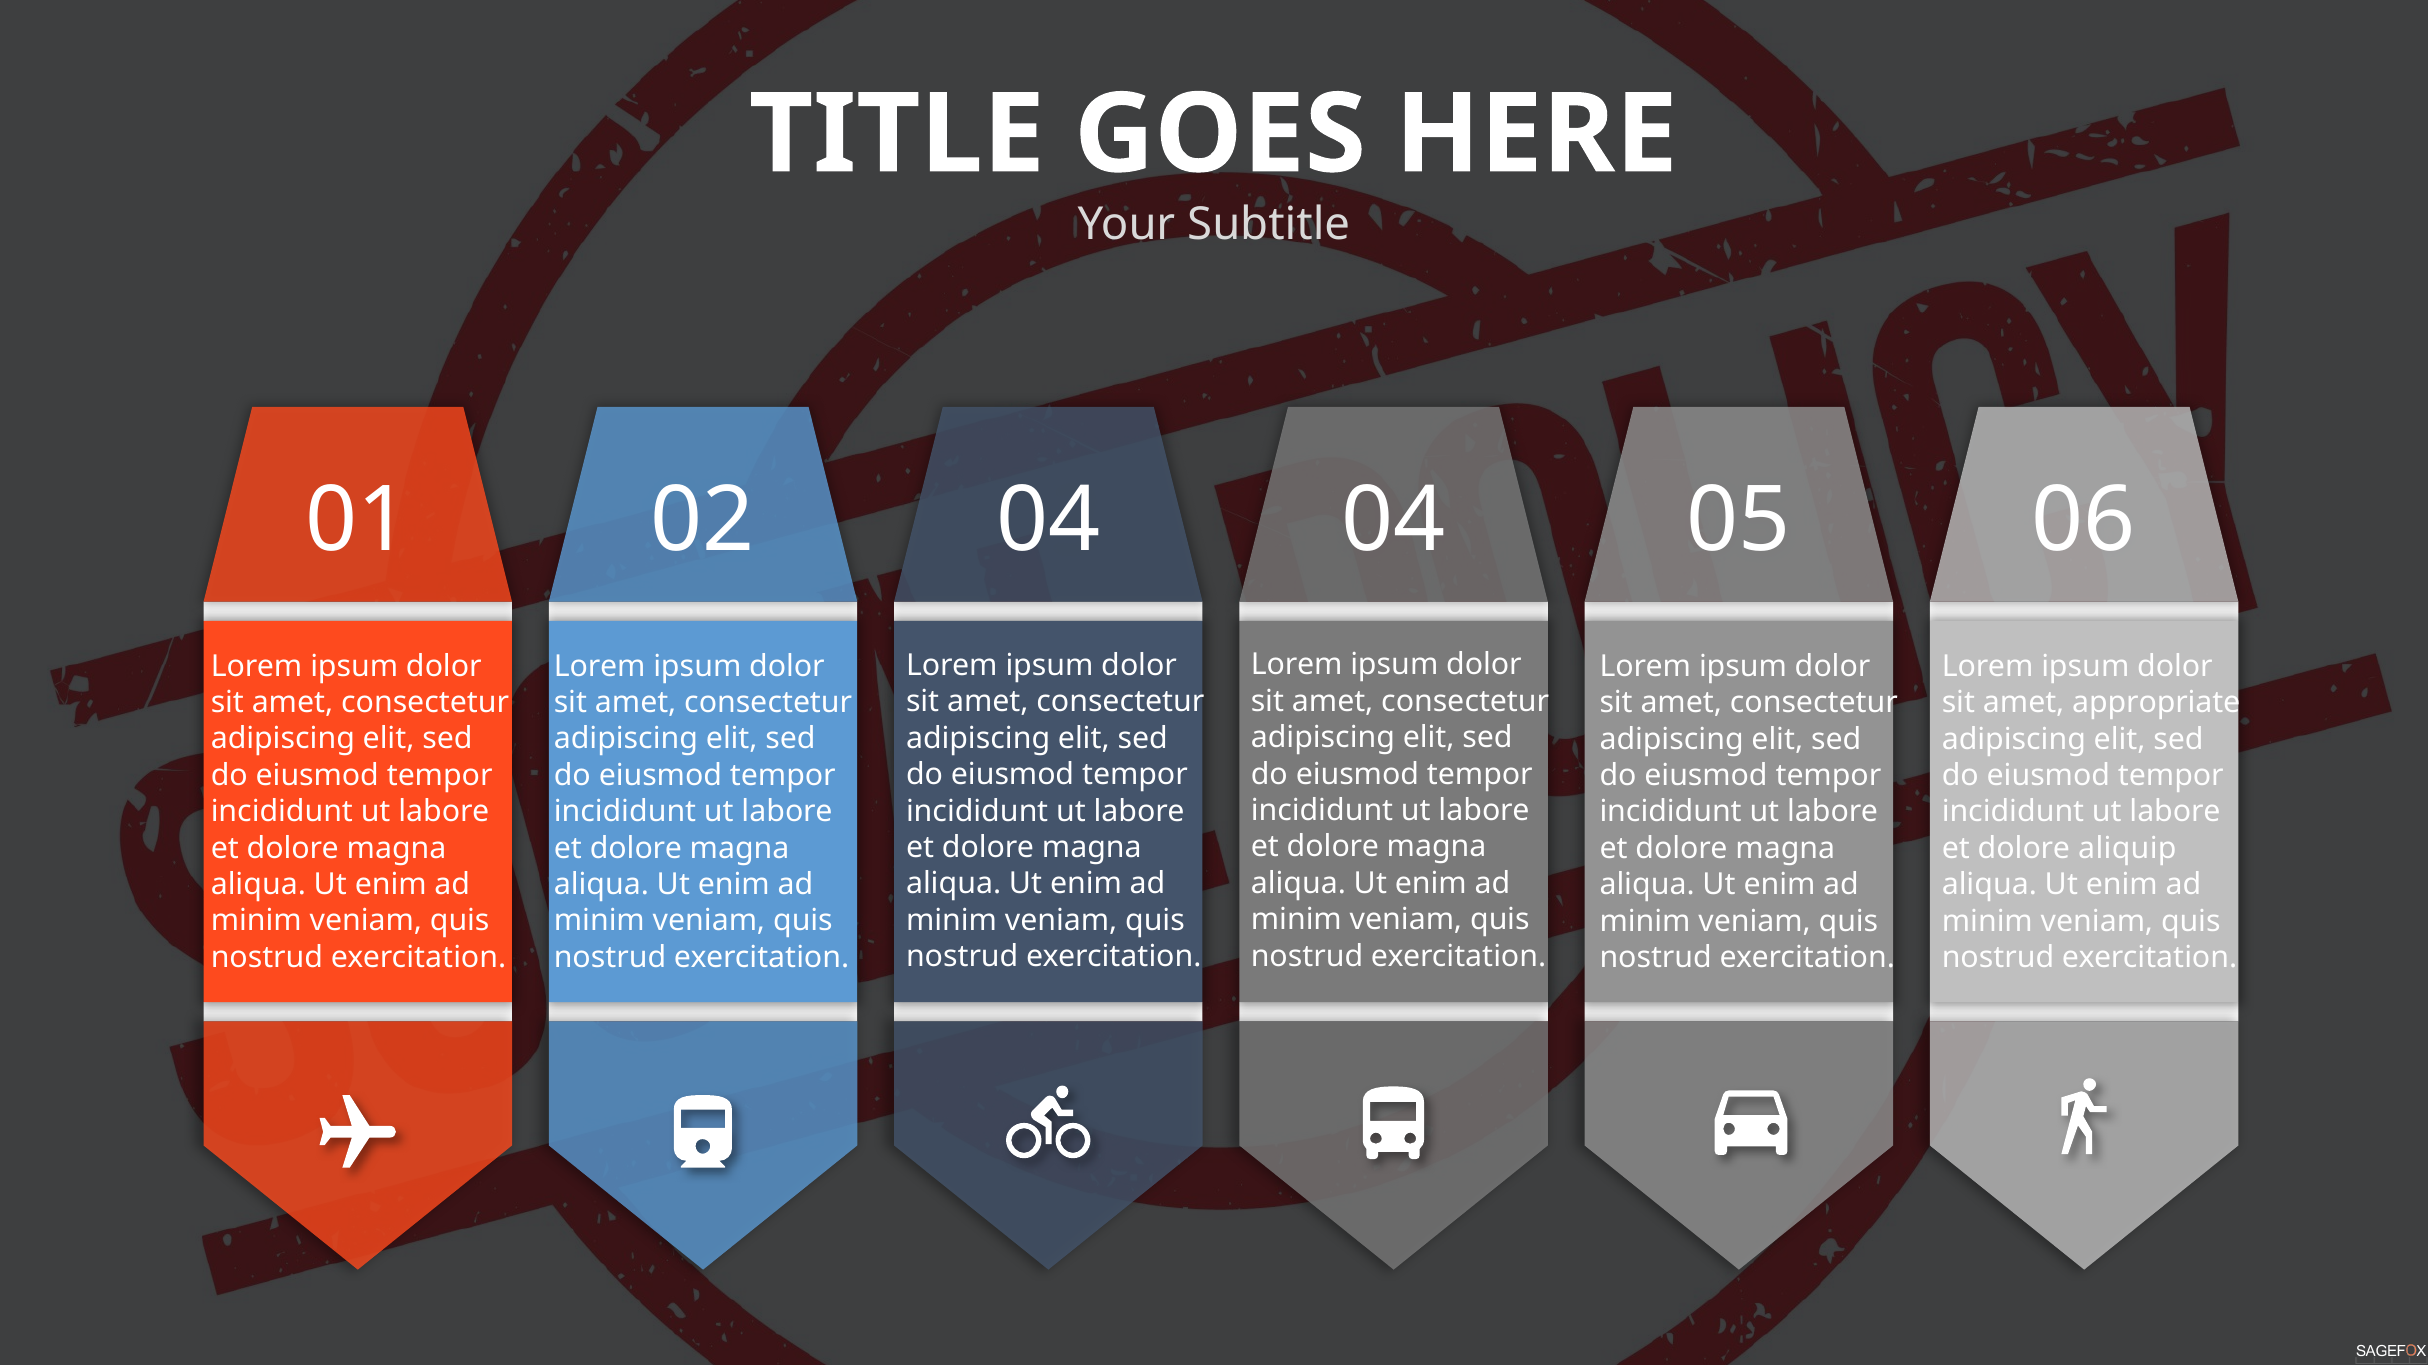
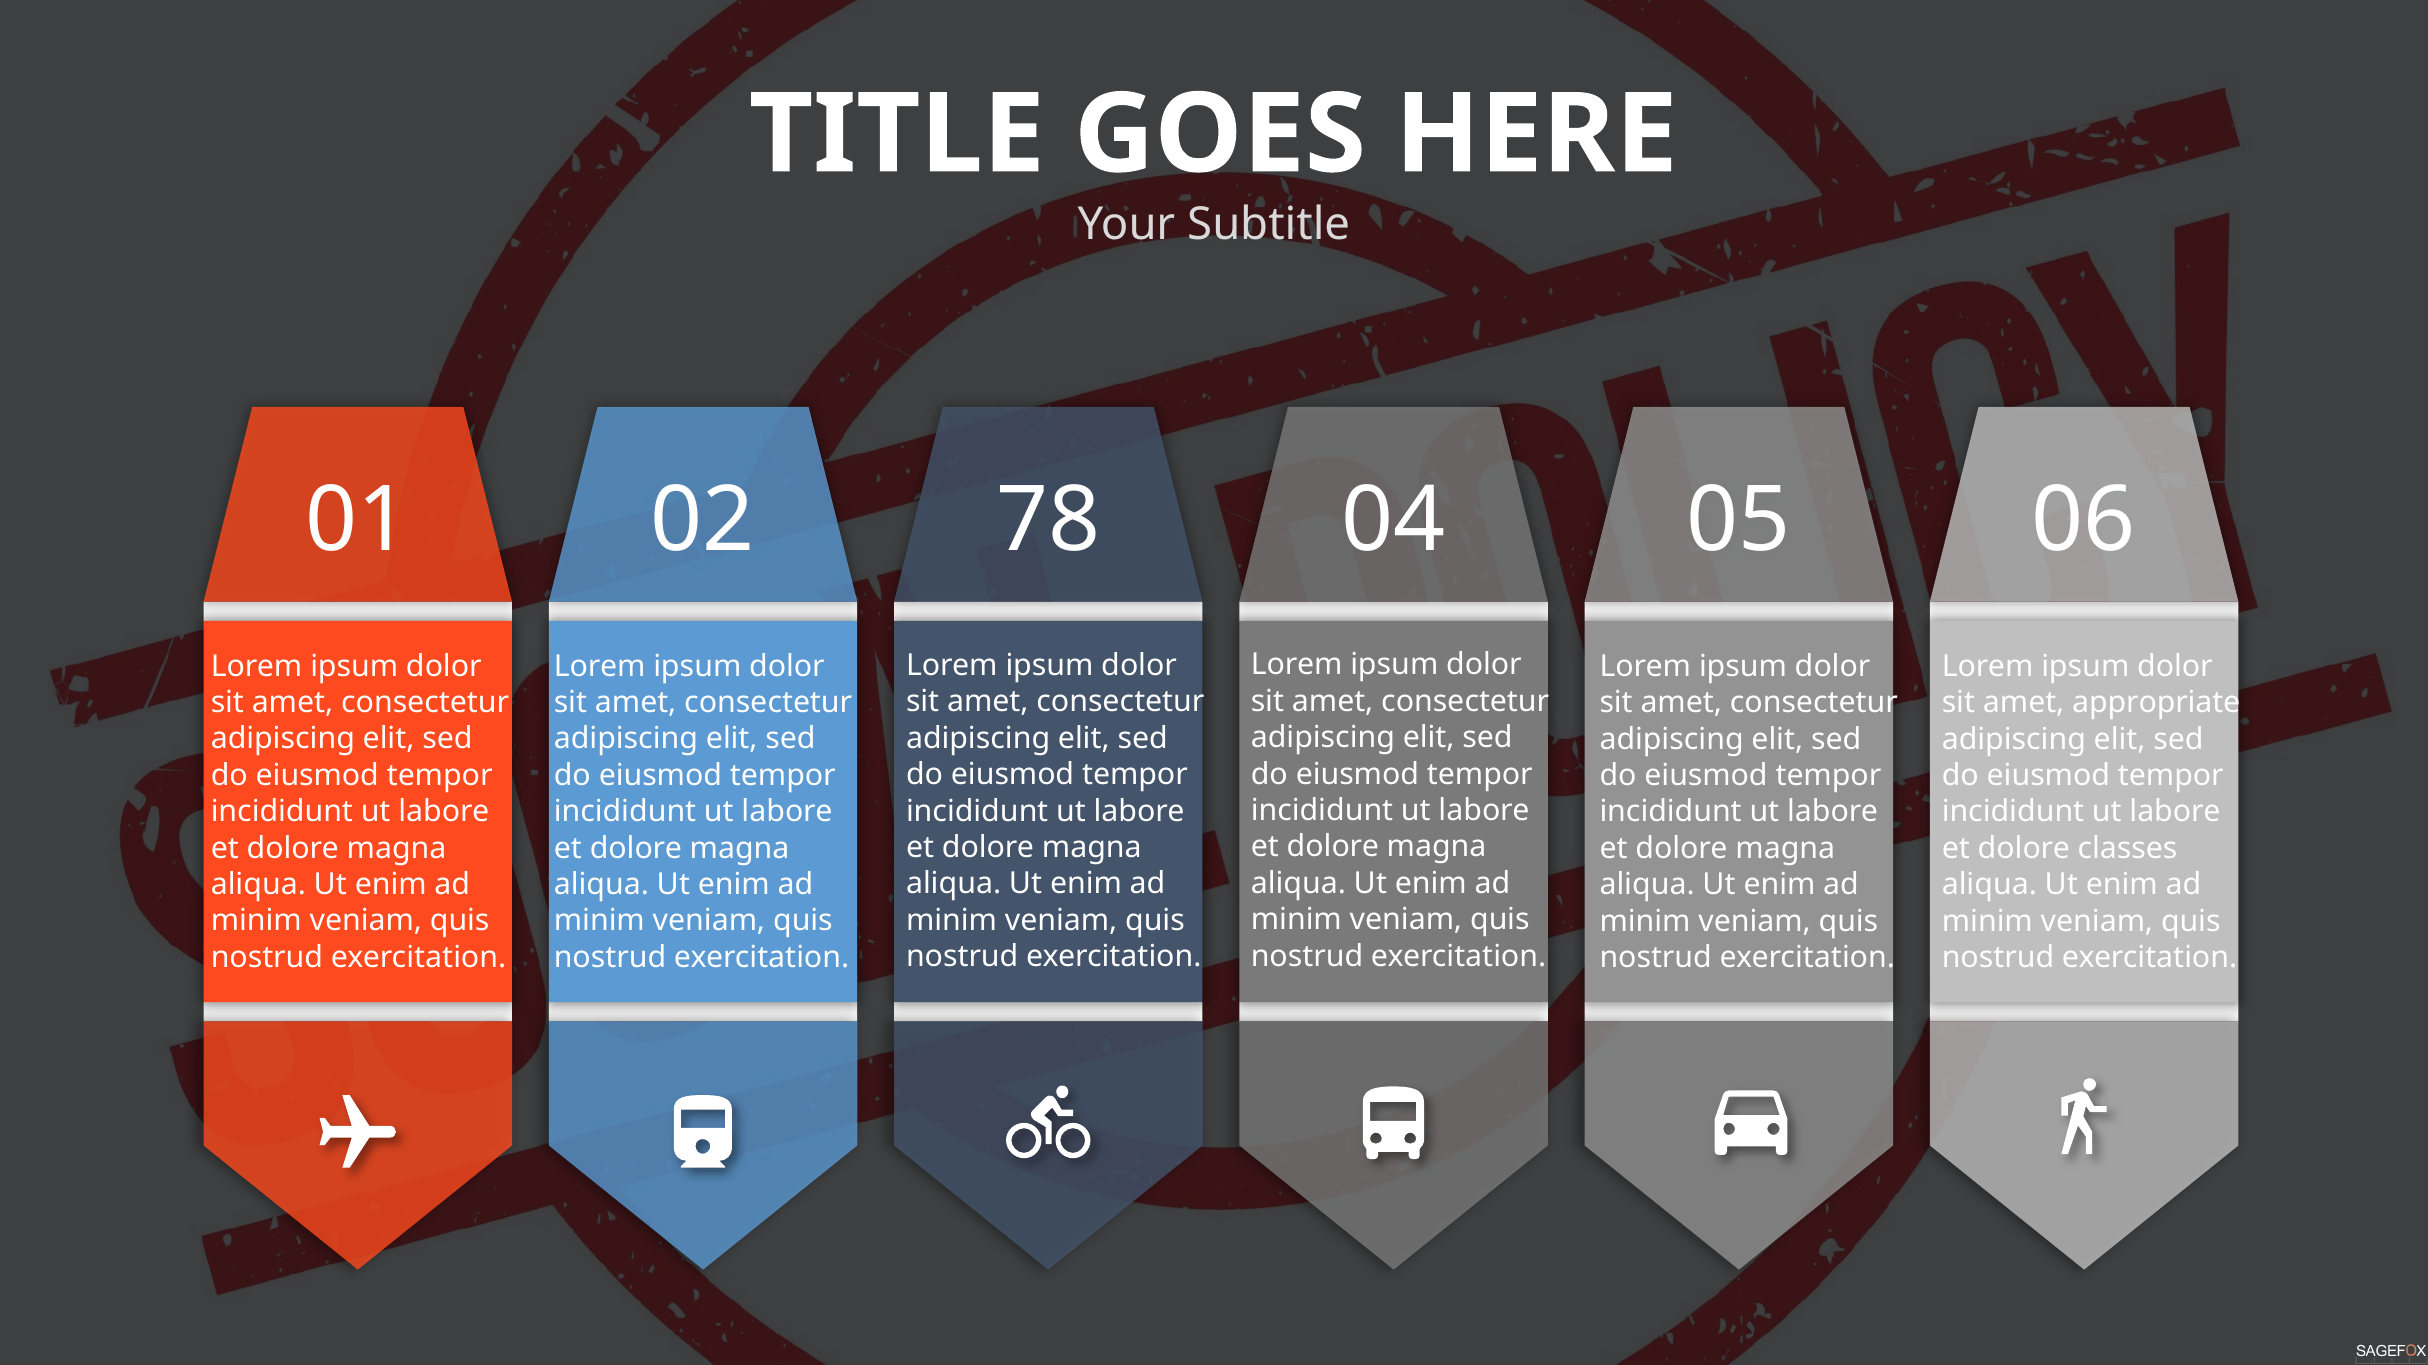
02 04: 04 -> 78 (1048, 521)
aliquip: aliquip -> classes (2128, 849)
